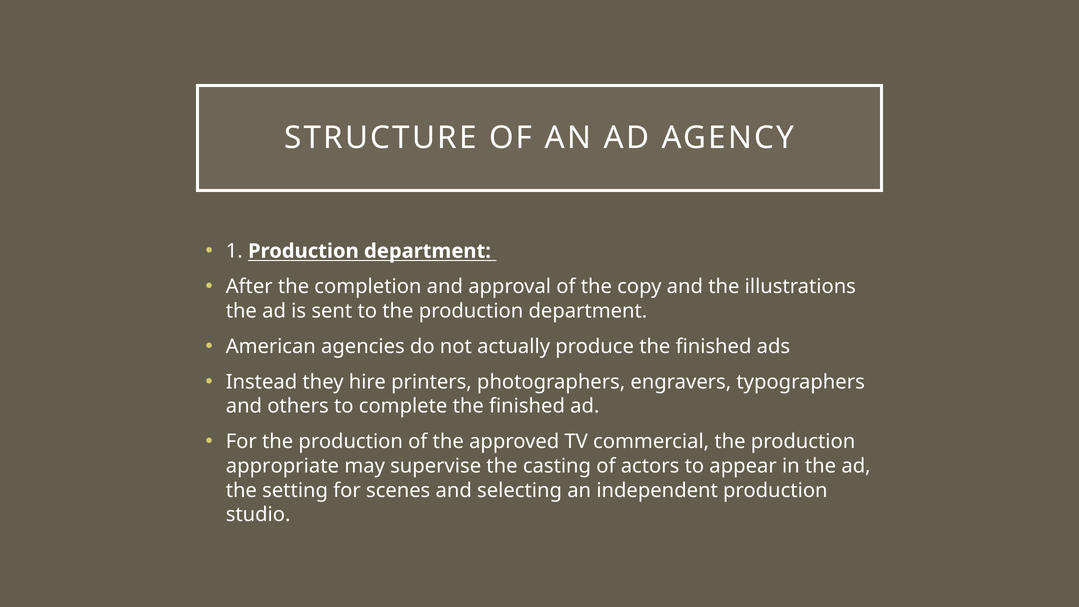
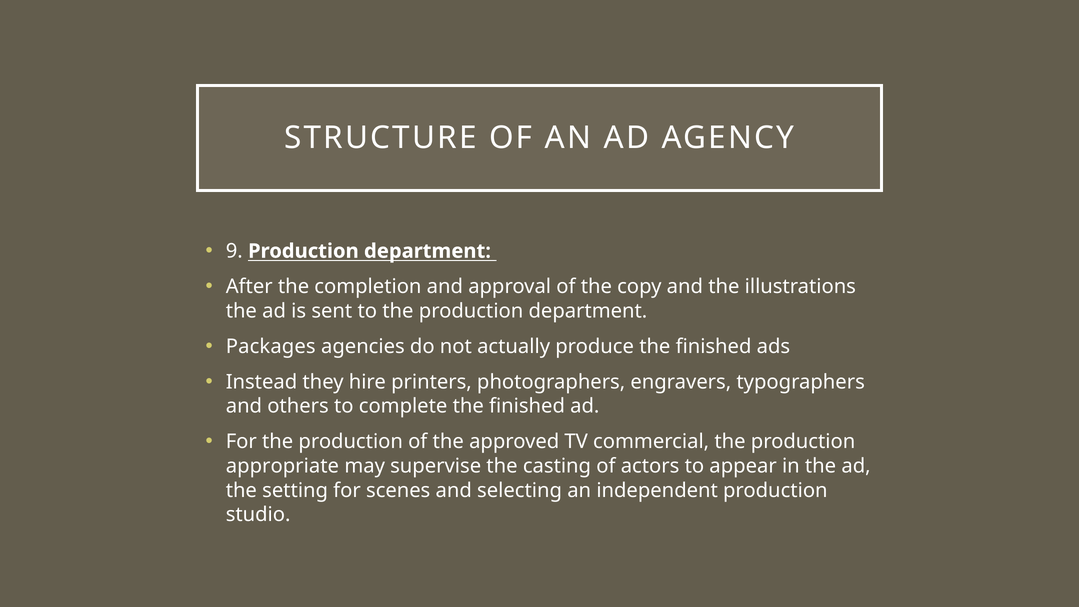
1: 1 -> 9 (234, 251)
American: American -> Packages (271, 346)
